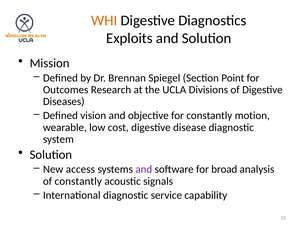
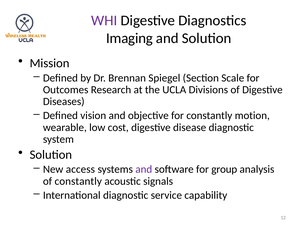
WHI colour: orange -> purple (104, 21)
Exploits: Exploits -> Imaging (129, 38)
Point: Point -> Scale (233, 78)
broad: broad -> group (224, 169)
